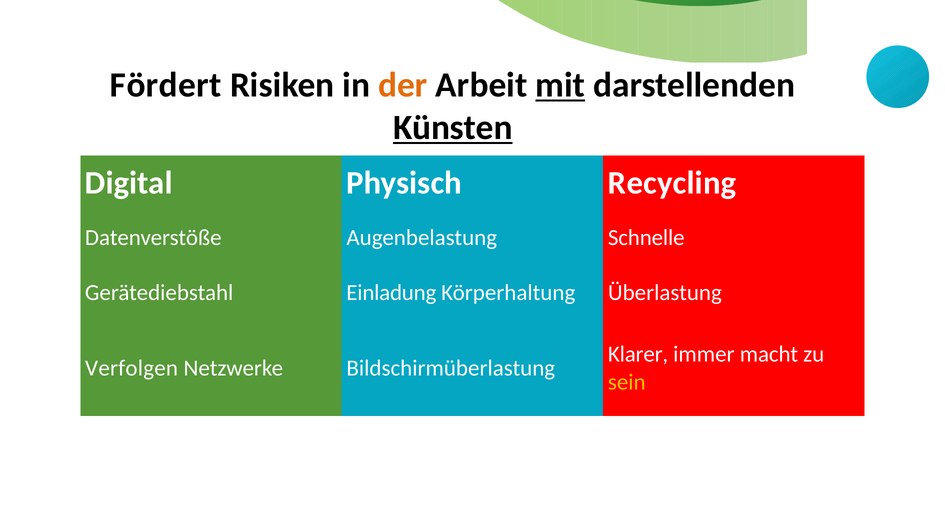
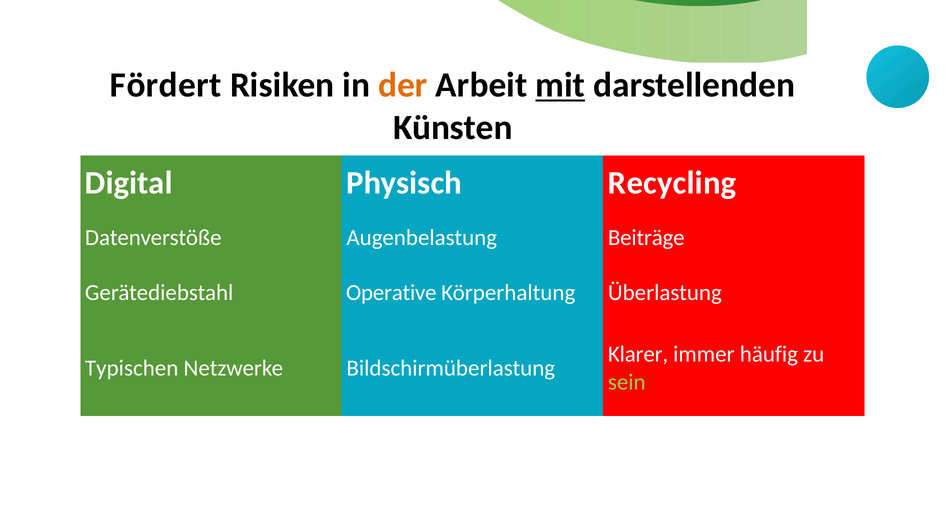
Künsten underline: present -> none (453, 128)
Schnelle: Schnelle -> Beiträge (646, 238)
Einladung: Einladung -> Operative (391, 293)
macht: macht -> häufig (769, 354)
Verfolgen: Verfolgen -> Typischen (132, 368)
sein colour: yellow -> light green (627, 382)
